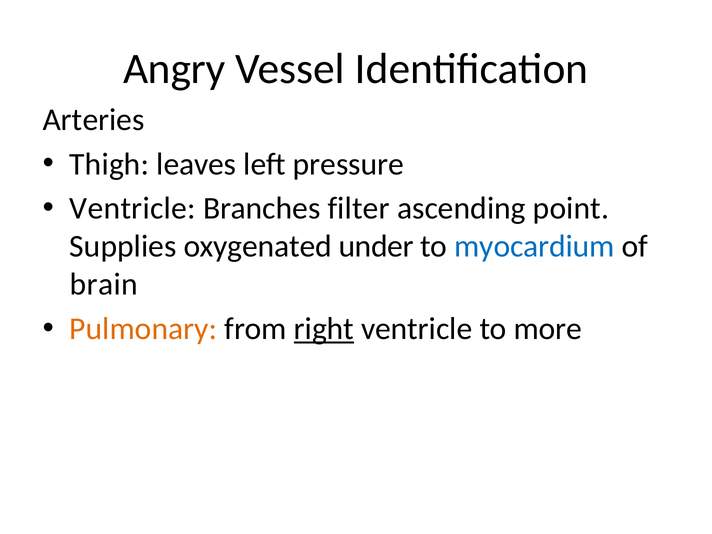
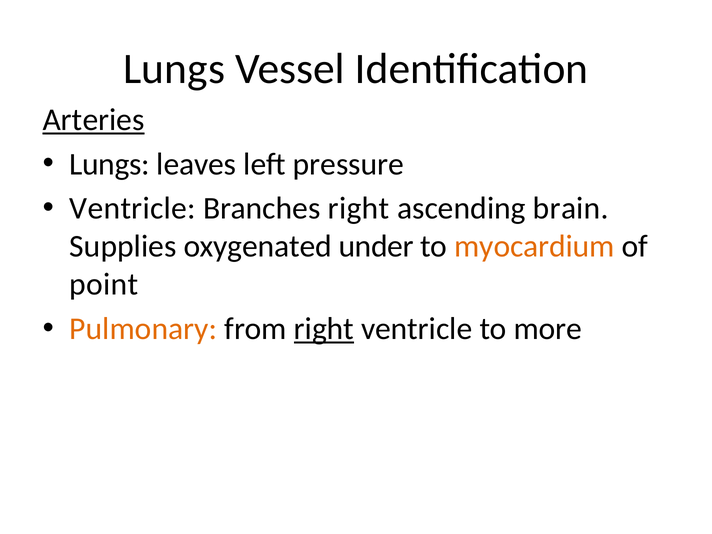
Angry: Angry -> Lungs (174, 69)
Arteries underline: none -> present (94, 120)
Thigh: Thigh -> Lungs (109, 164)
Branches filter: filter -> right (359, 208)
point: point -> brain (571, 208)
myocardium colour: blue -> orange (534, 246)
brain: brain -> point (104, 284)
